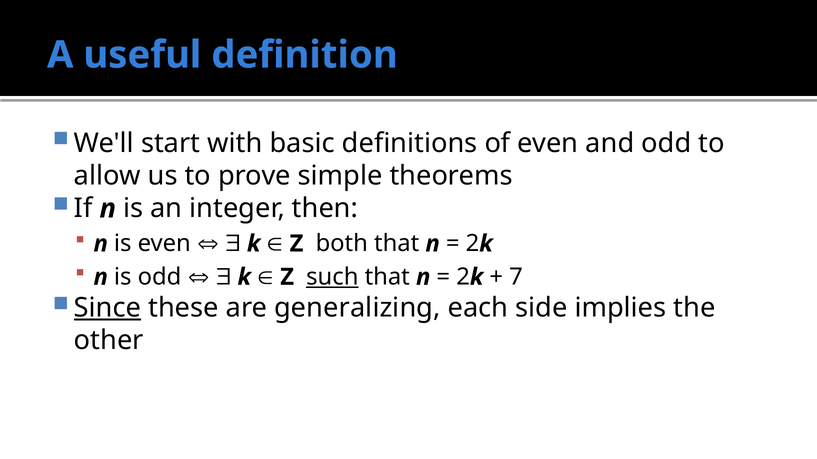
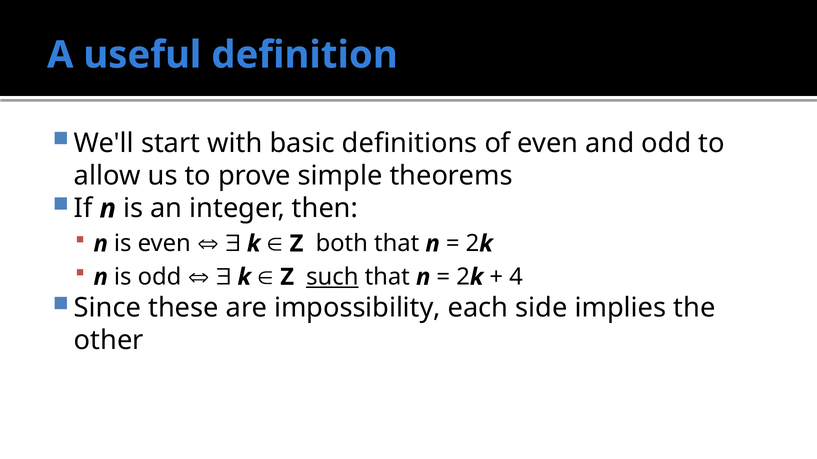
7: 7 -> 4 (516, 277)
Since underline: present -> none (108, 308)
generalizing: generalizing -> impossibility (357, 308)
